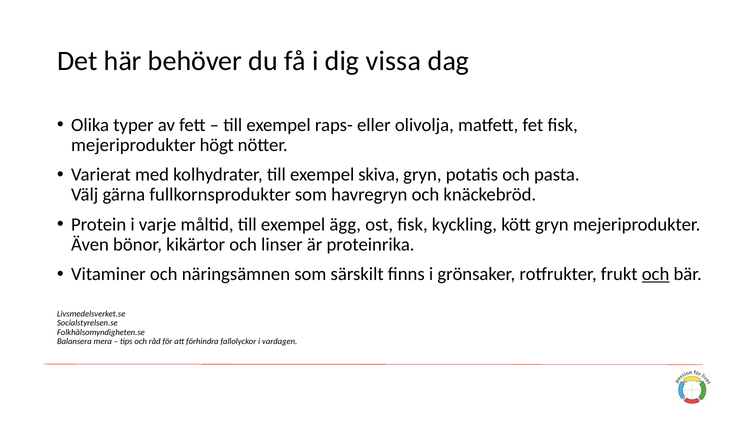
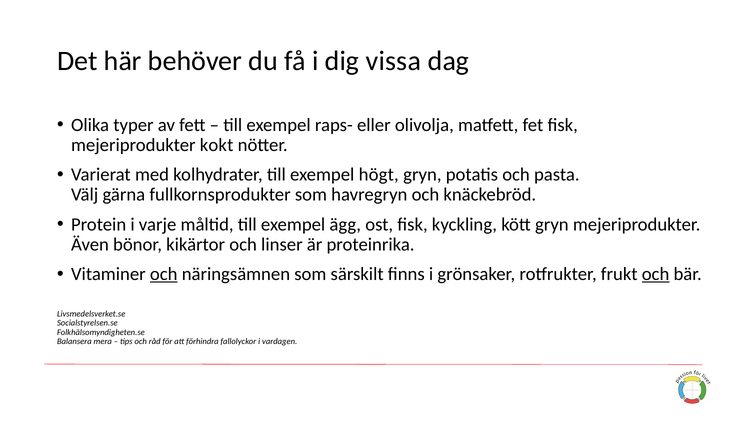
högt: högt -> kokt (217, 145)
skiva: skiva -> högt (379, 175)
och underline: none -> present (164, 274)
